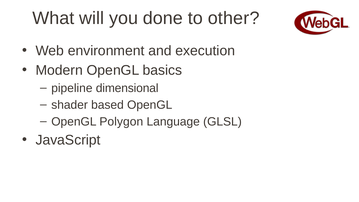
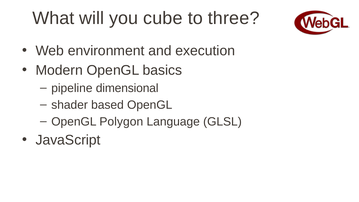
done: done -> cube (163, 18)
other: other -> three (234, 18)
